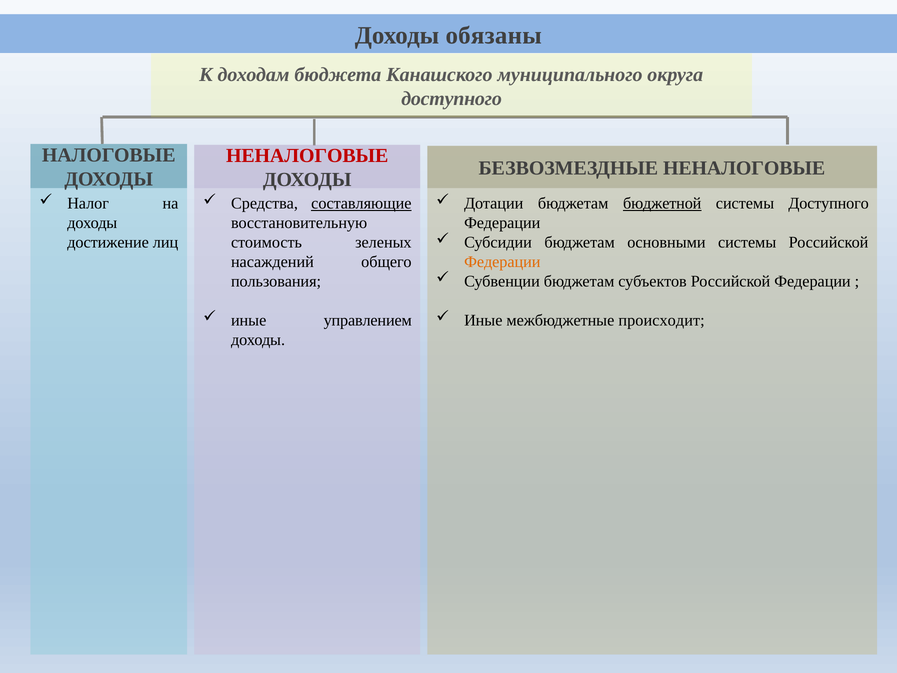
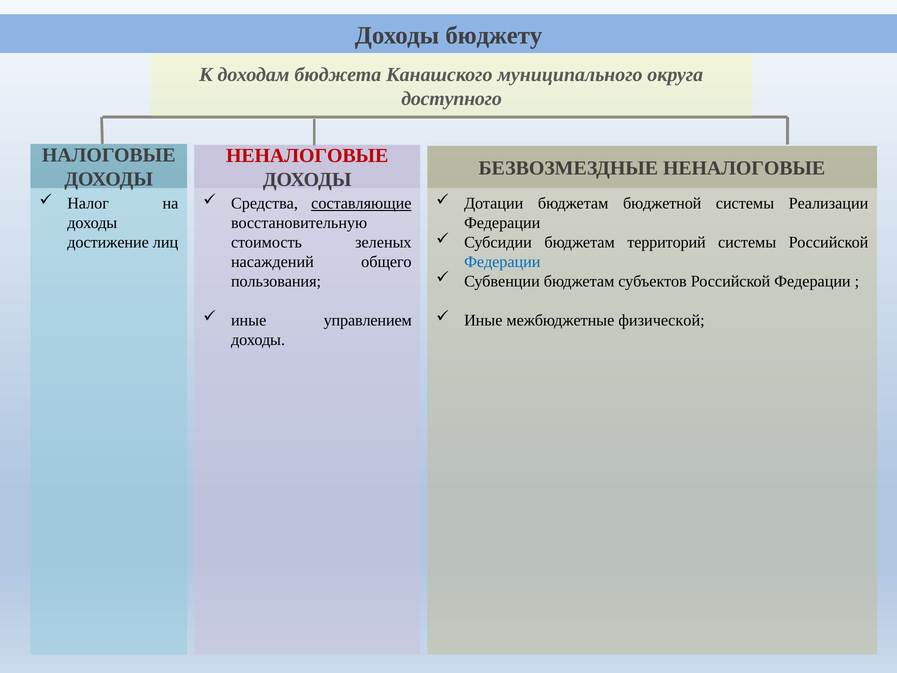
обязаны: обязаны -> бюджету (494, 35)
бюджетной underline: present -> none (662, 203)
системы Доступного: Доступного -> Реализации (829, 203)
основными: основными -> территорий (667, 242)
Федерации colour: orange -> blue (502, 262)
происходит: происходит -> физической (662, 320)
